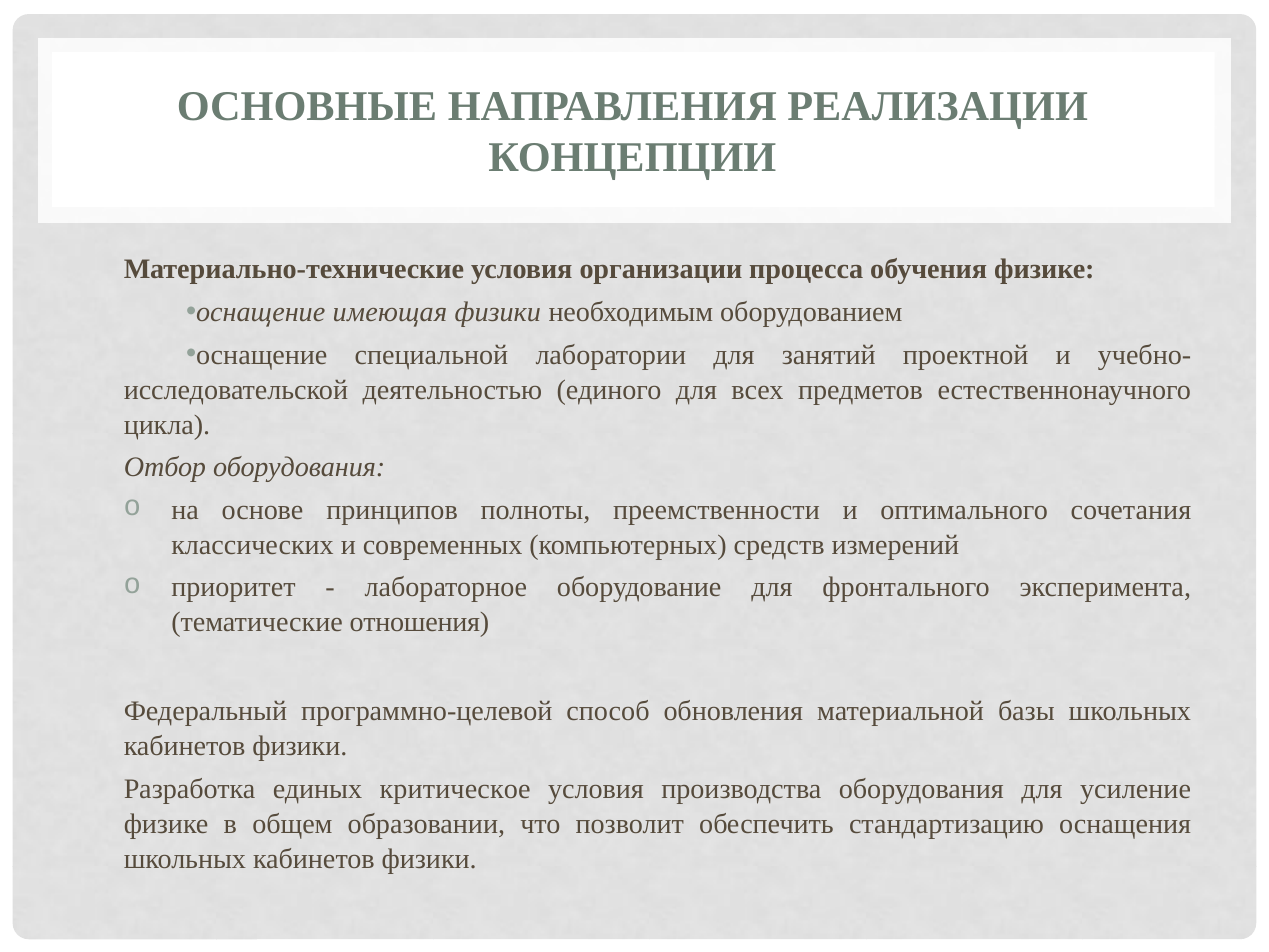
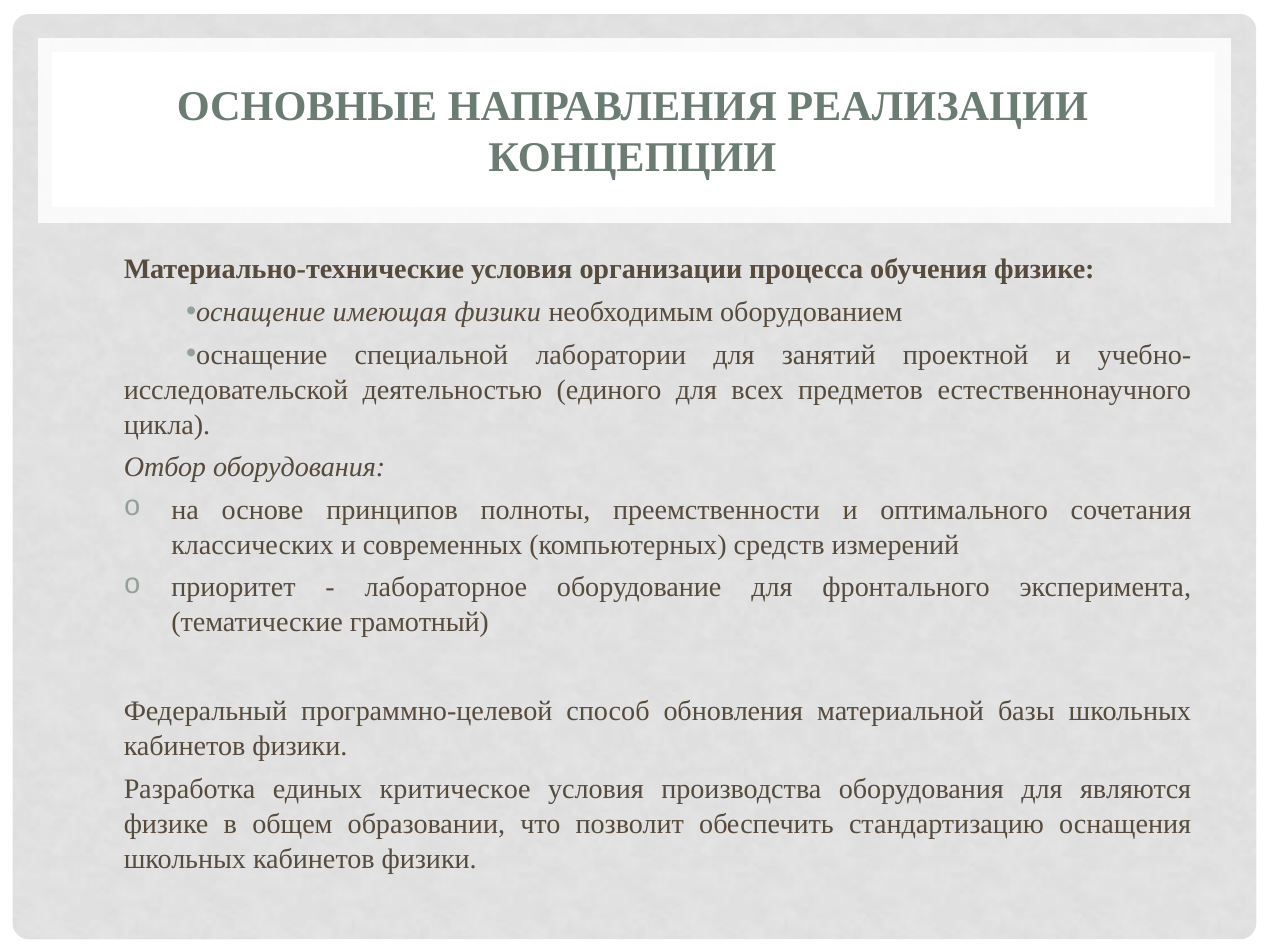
отношения: отношения -> грамотный (419, 622)
усиление: усиление -> являются (1136, 789)
